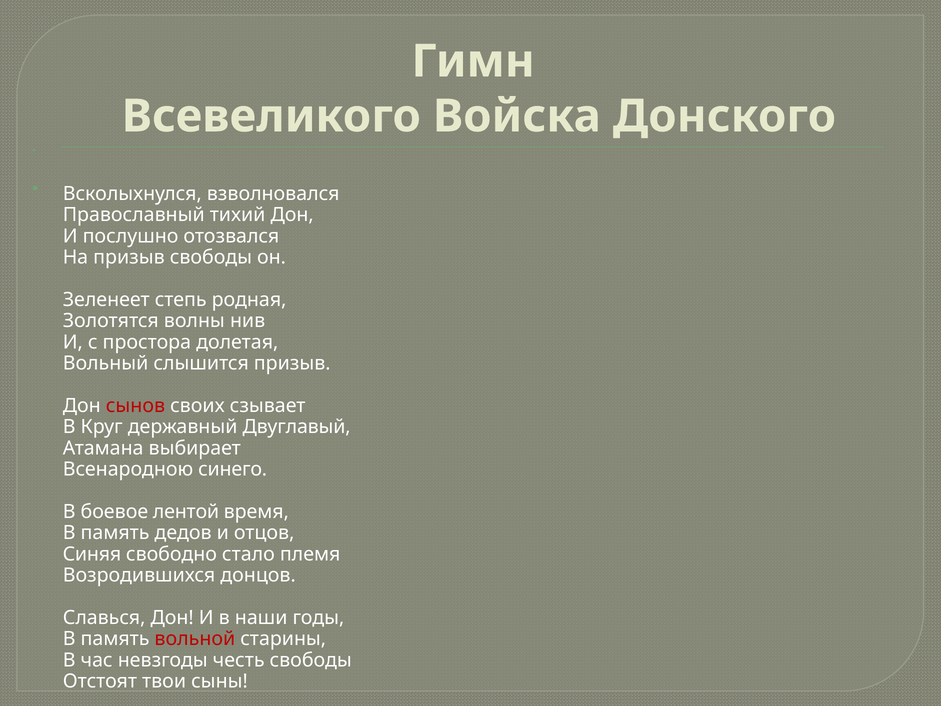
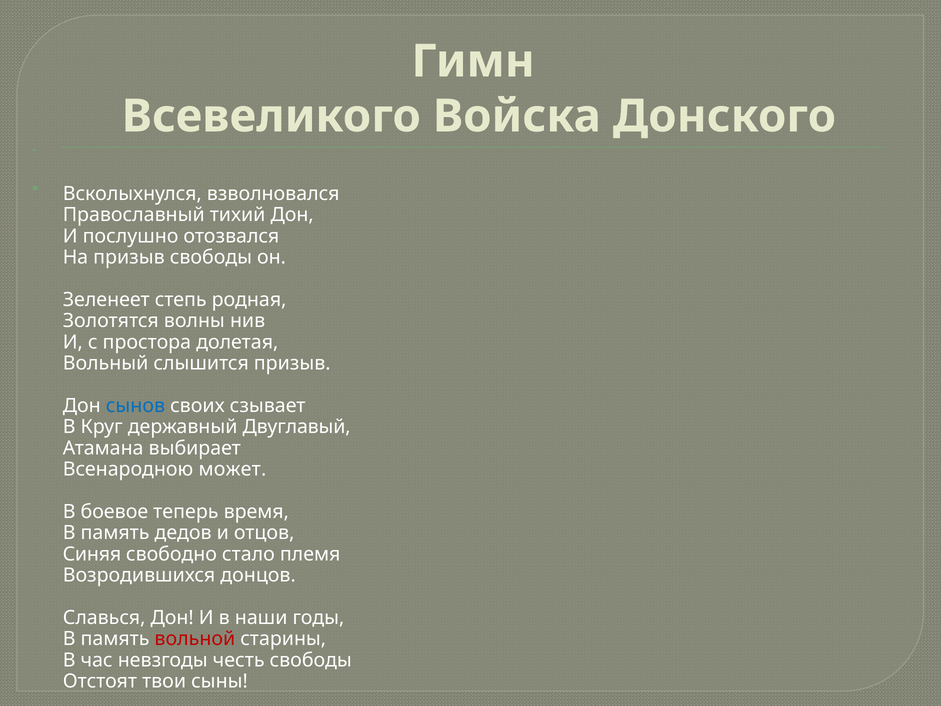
сынов colour: red -> blue (135, 406)
синего: синего -> может (232, 469)
лентой: лентой -> теперь (186, 512)
